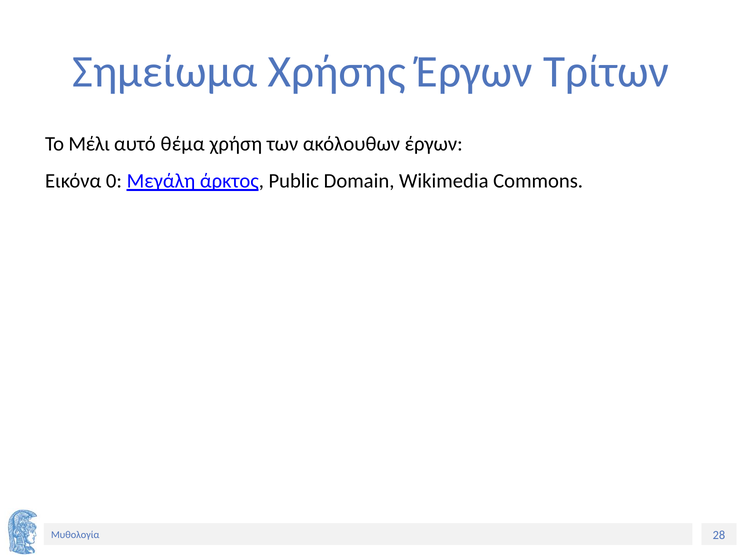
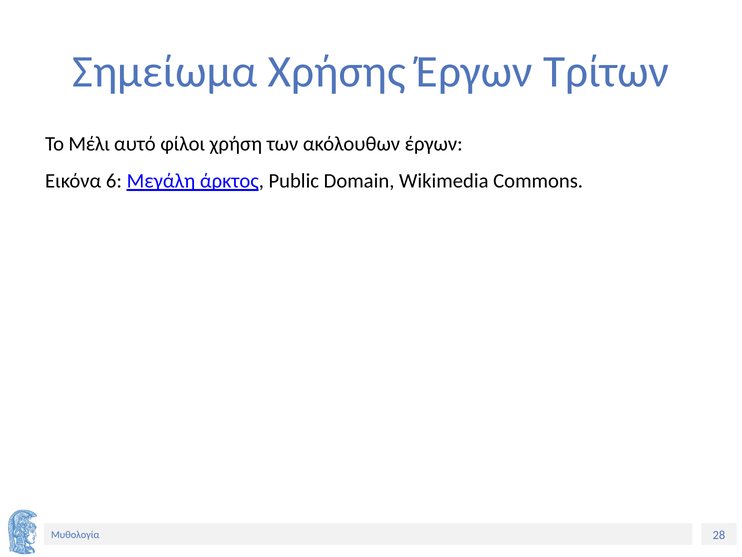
θέμα: θέμα -> φίλοι (183, 144)
0: 0 -> 6 (114, 181)
